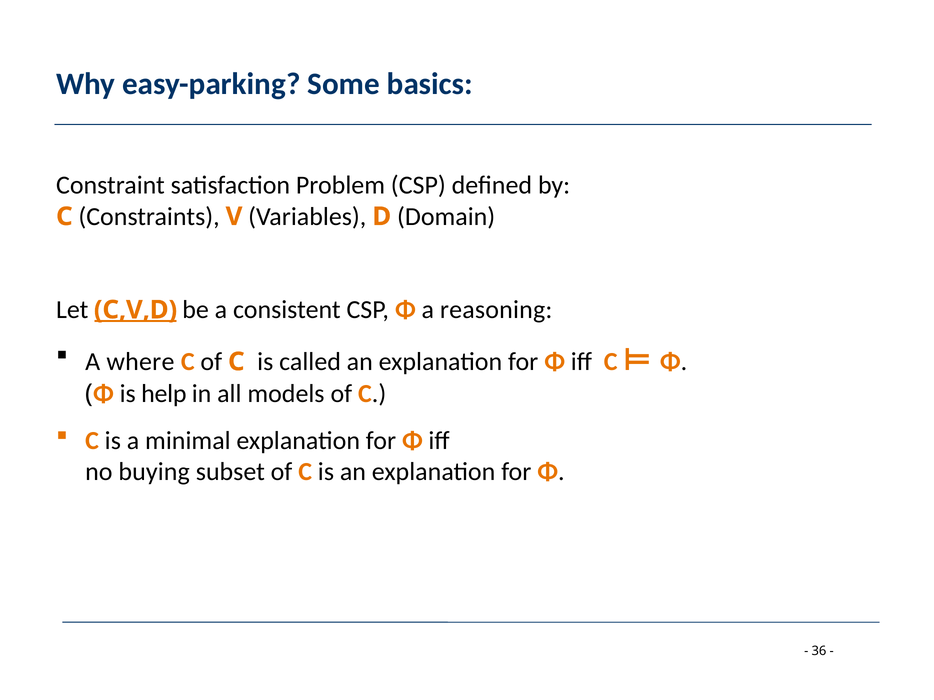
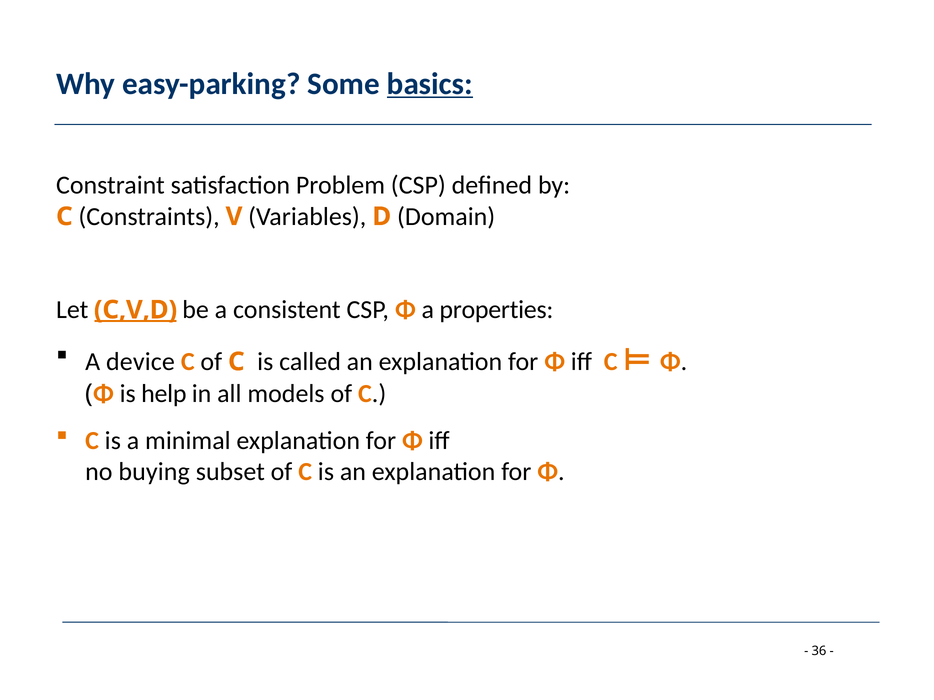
basics underline: none -> present (430, 84)
reasoning: reasoning -> properties (496, 310)
where: where -> device (140, 362)
